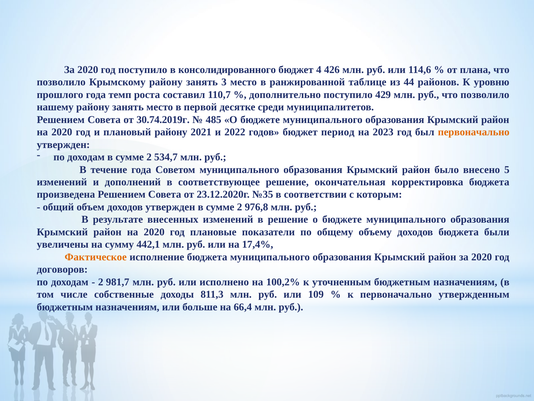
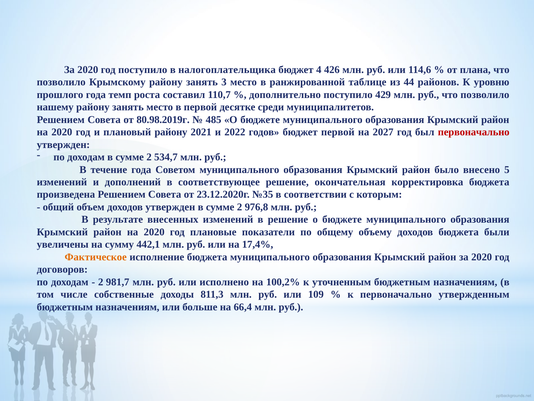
консолидированного: консолидированного -> налогоплательщика (227, 70)
30.74.2019г: 30.74.2019г -> 80.98.2019г (163, 120)
бюджет период: период -> первой (338, 132)
2023: 2023 -> 2027 (383, 132)
первоначально colour: orange -> red (474, 132)
